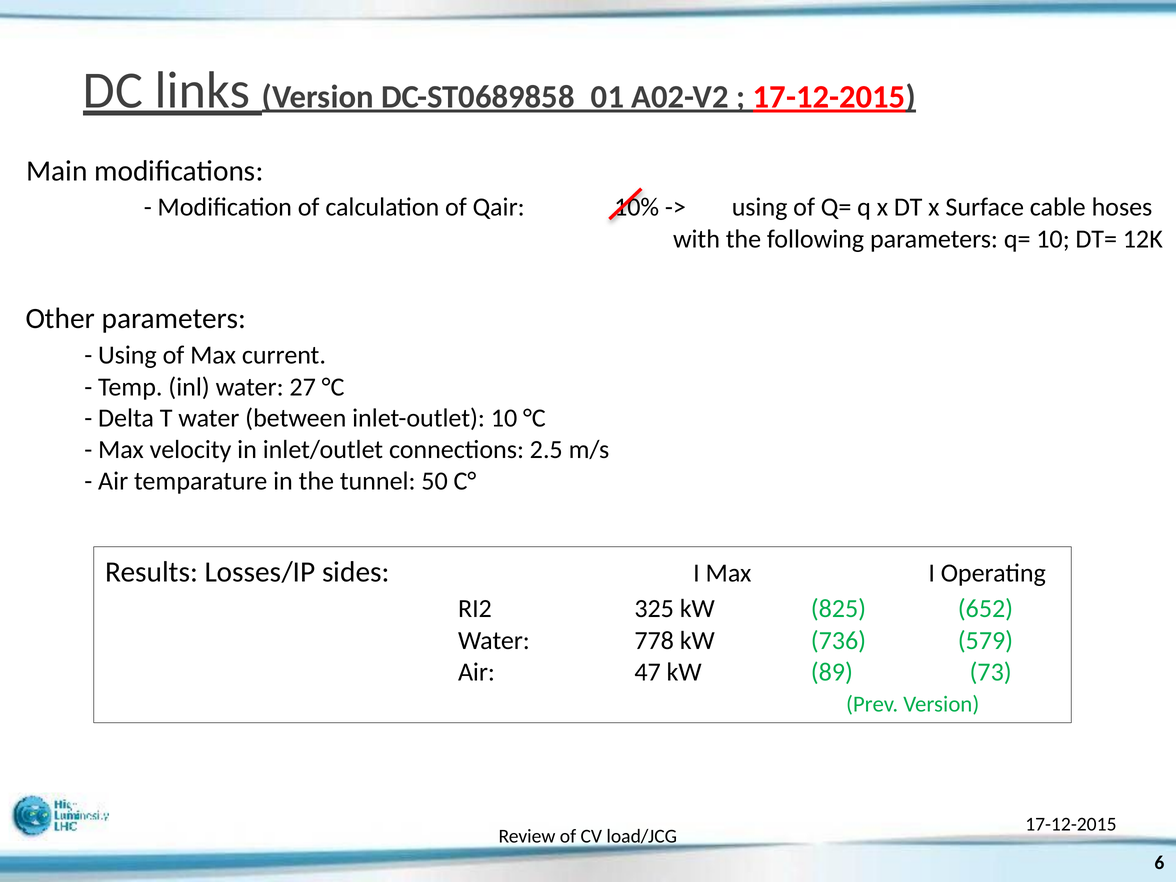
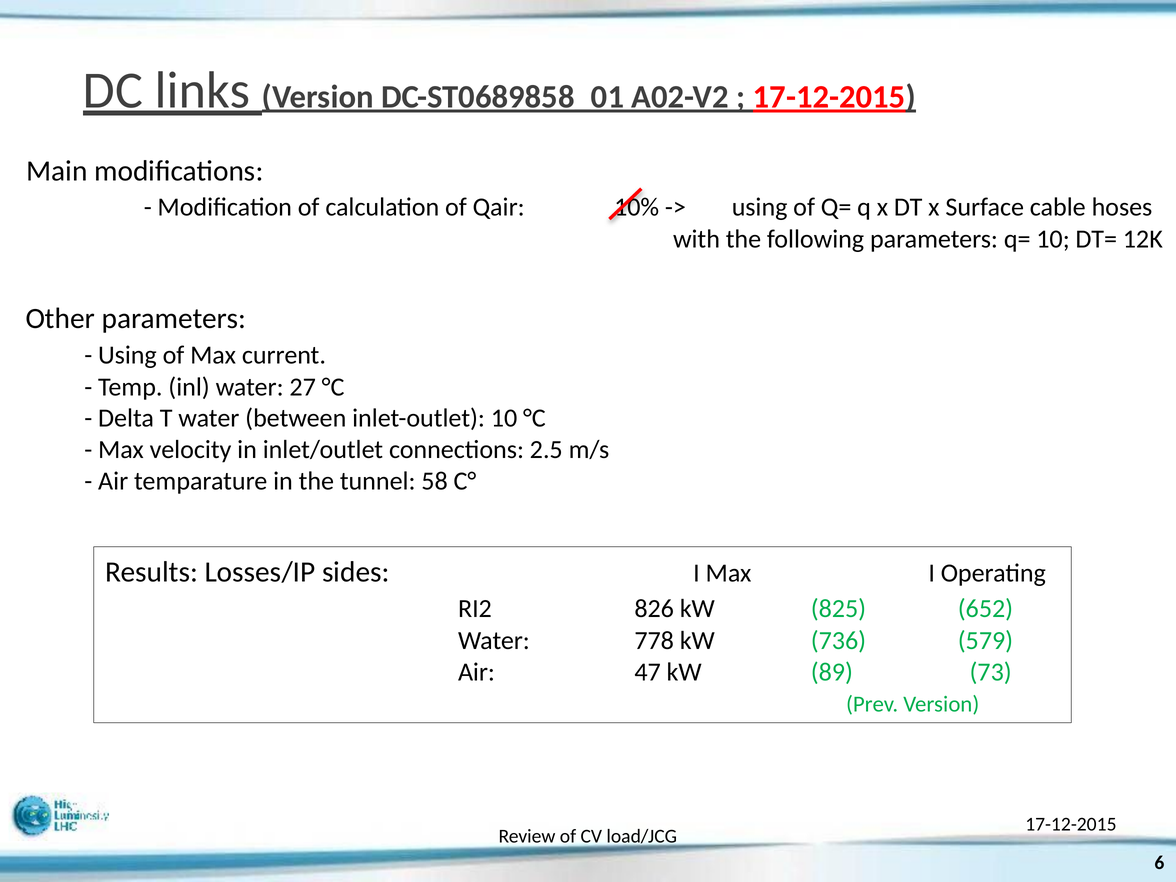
50: 50 -> 58 (435, 481)
325: 325 -> 826 (654, 609)
